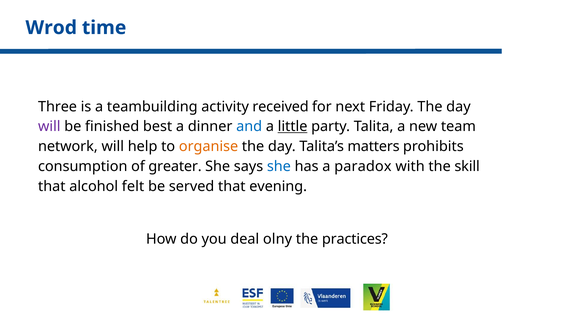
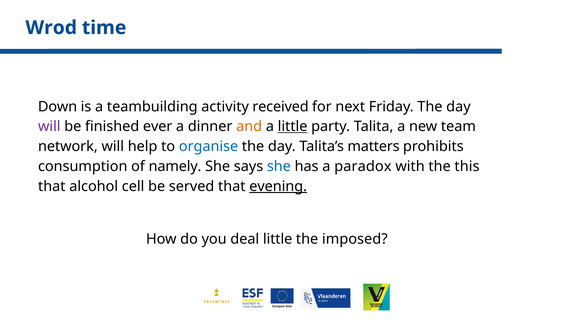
Three: Three -> Down (58, 107)
best: best -> ever (158, 127)
and colour: blue -> orange (249, 127)
organise colour: orange -> blue (209, 146)
greater: greater -> namely (175, 166)
skill: skill -> this (467, 166)
felt: felt -> cell (133, 186)
evening underline: none -> present (278, 186)
deal olny: olny -> little (278, 239)
practices: practices -> imposed (355, 239)
